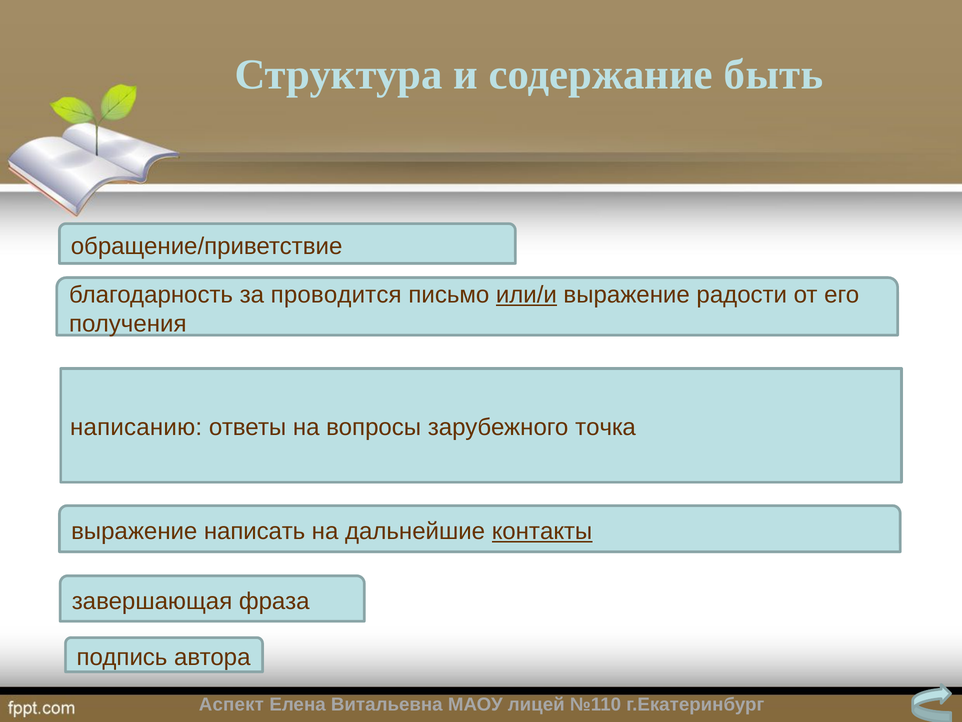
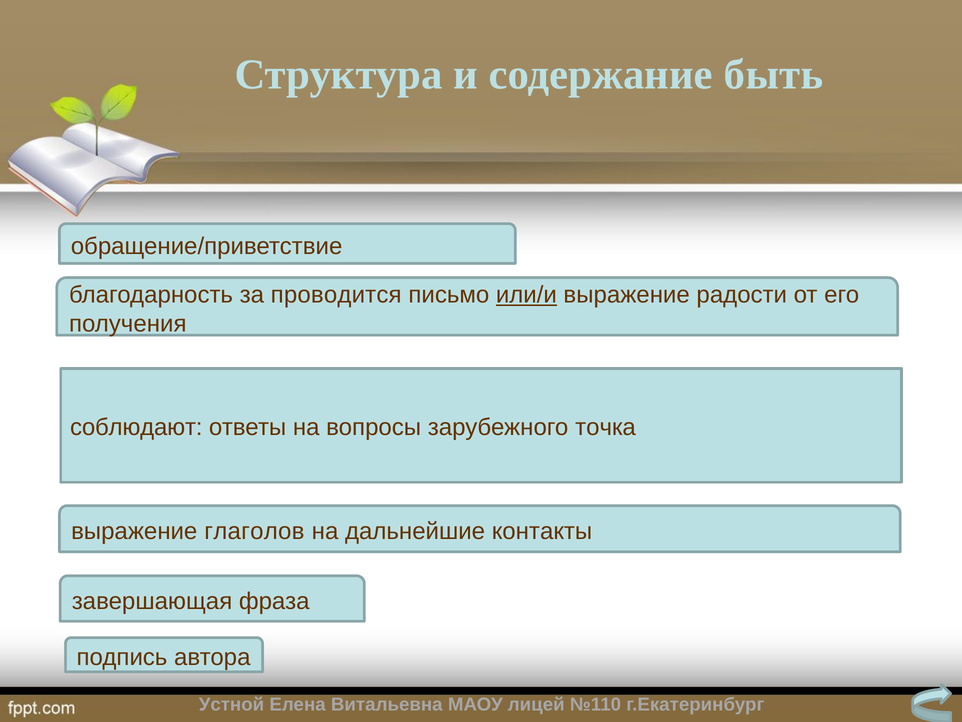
написанию: написанию -> соблюдают (136, 427)
написать: написать -> глаголов (254, 531)
контакты underline: present -> none (542, 531)
Аспект: Аспект -> Устной (231, 704)
